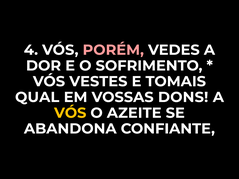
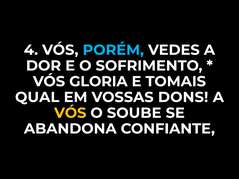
PORÉM colour: pink -> light blue (113, 50)
VESTES: VESTES -> GLORIA (98, 82)
AZEITE: AZEITE -> SOUBE (134, 113)
